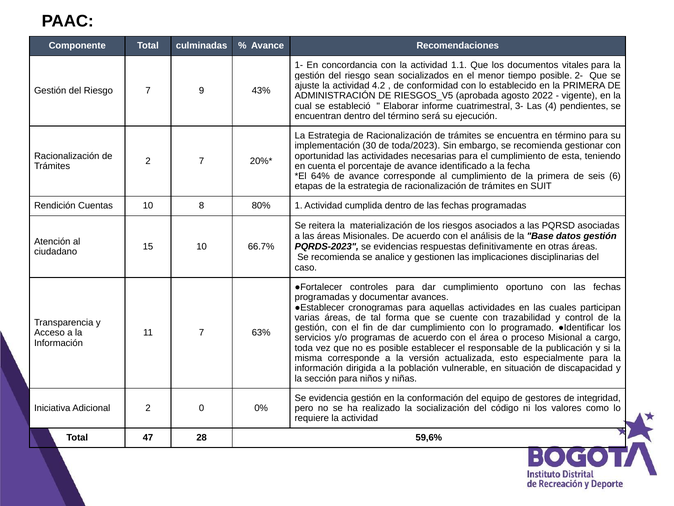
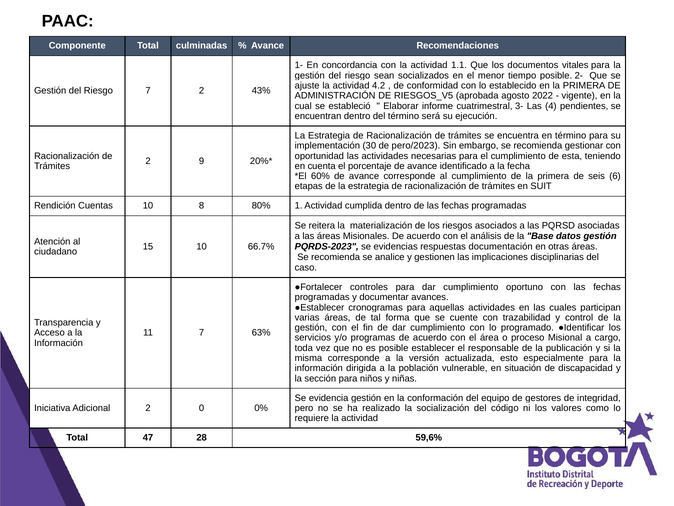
7 9: 9 -> 2 (202, 91)
toda/2023: toda/2023 -> pero/2023 (416, 146)
2 7: 7 -> 9 (202, 161)
64%: 64% -> 60% (320, 176)
definitivamente: definitivamente -> documentación (501, 246)
